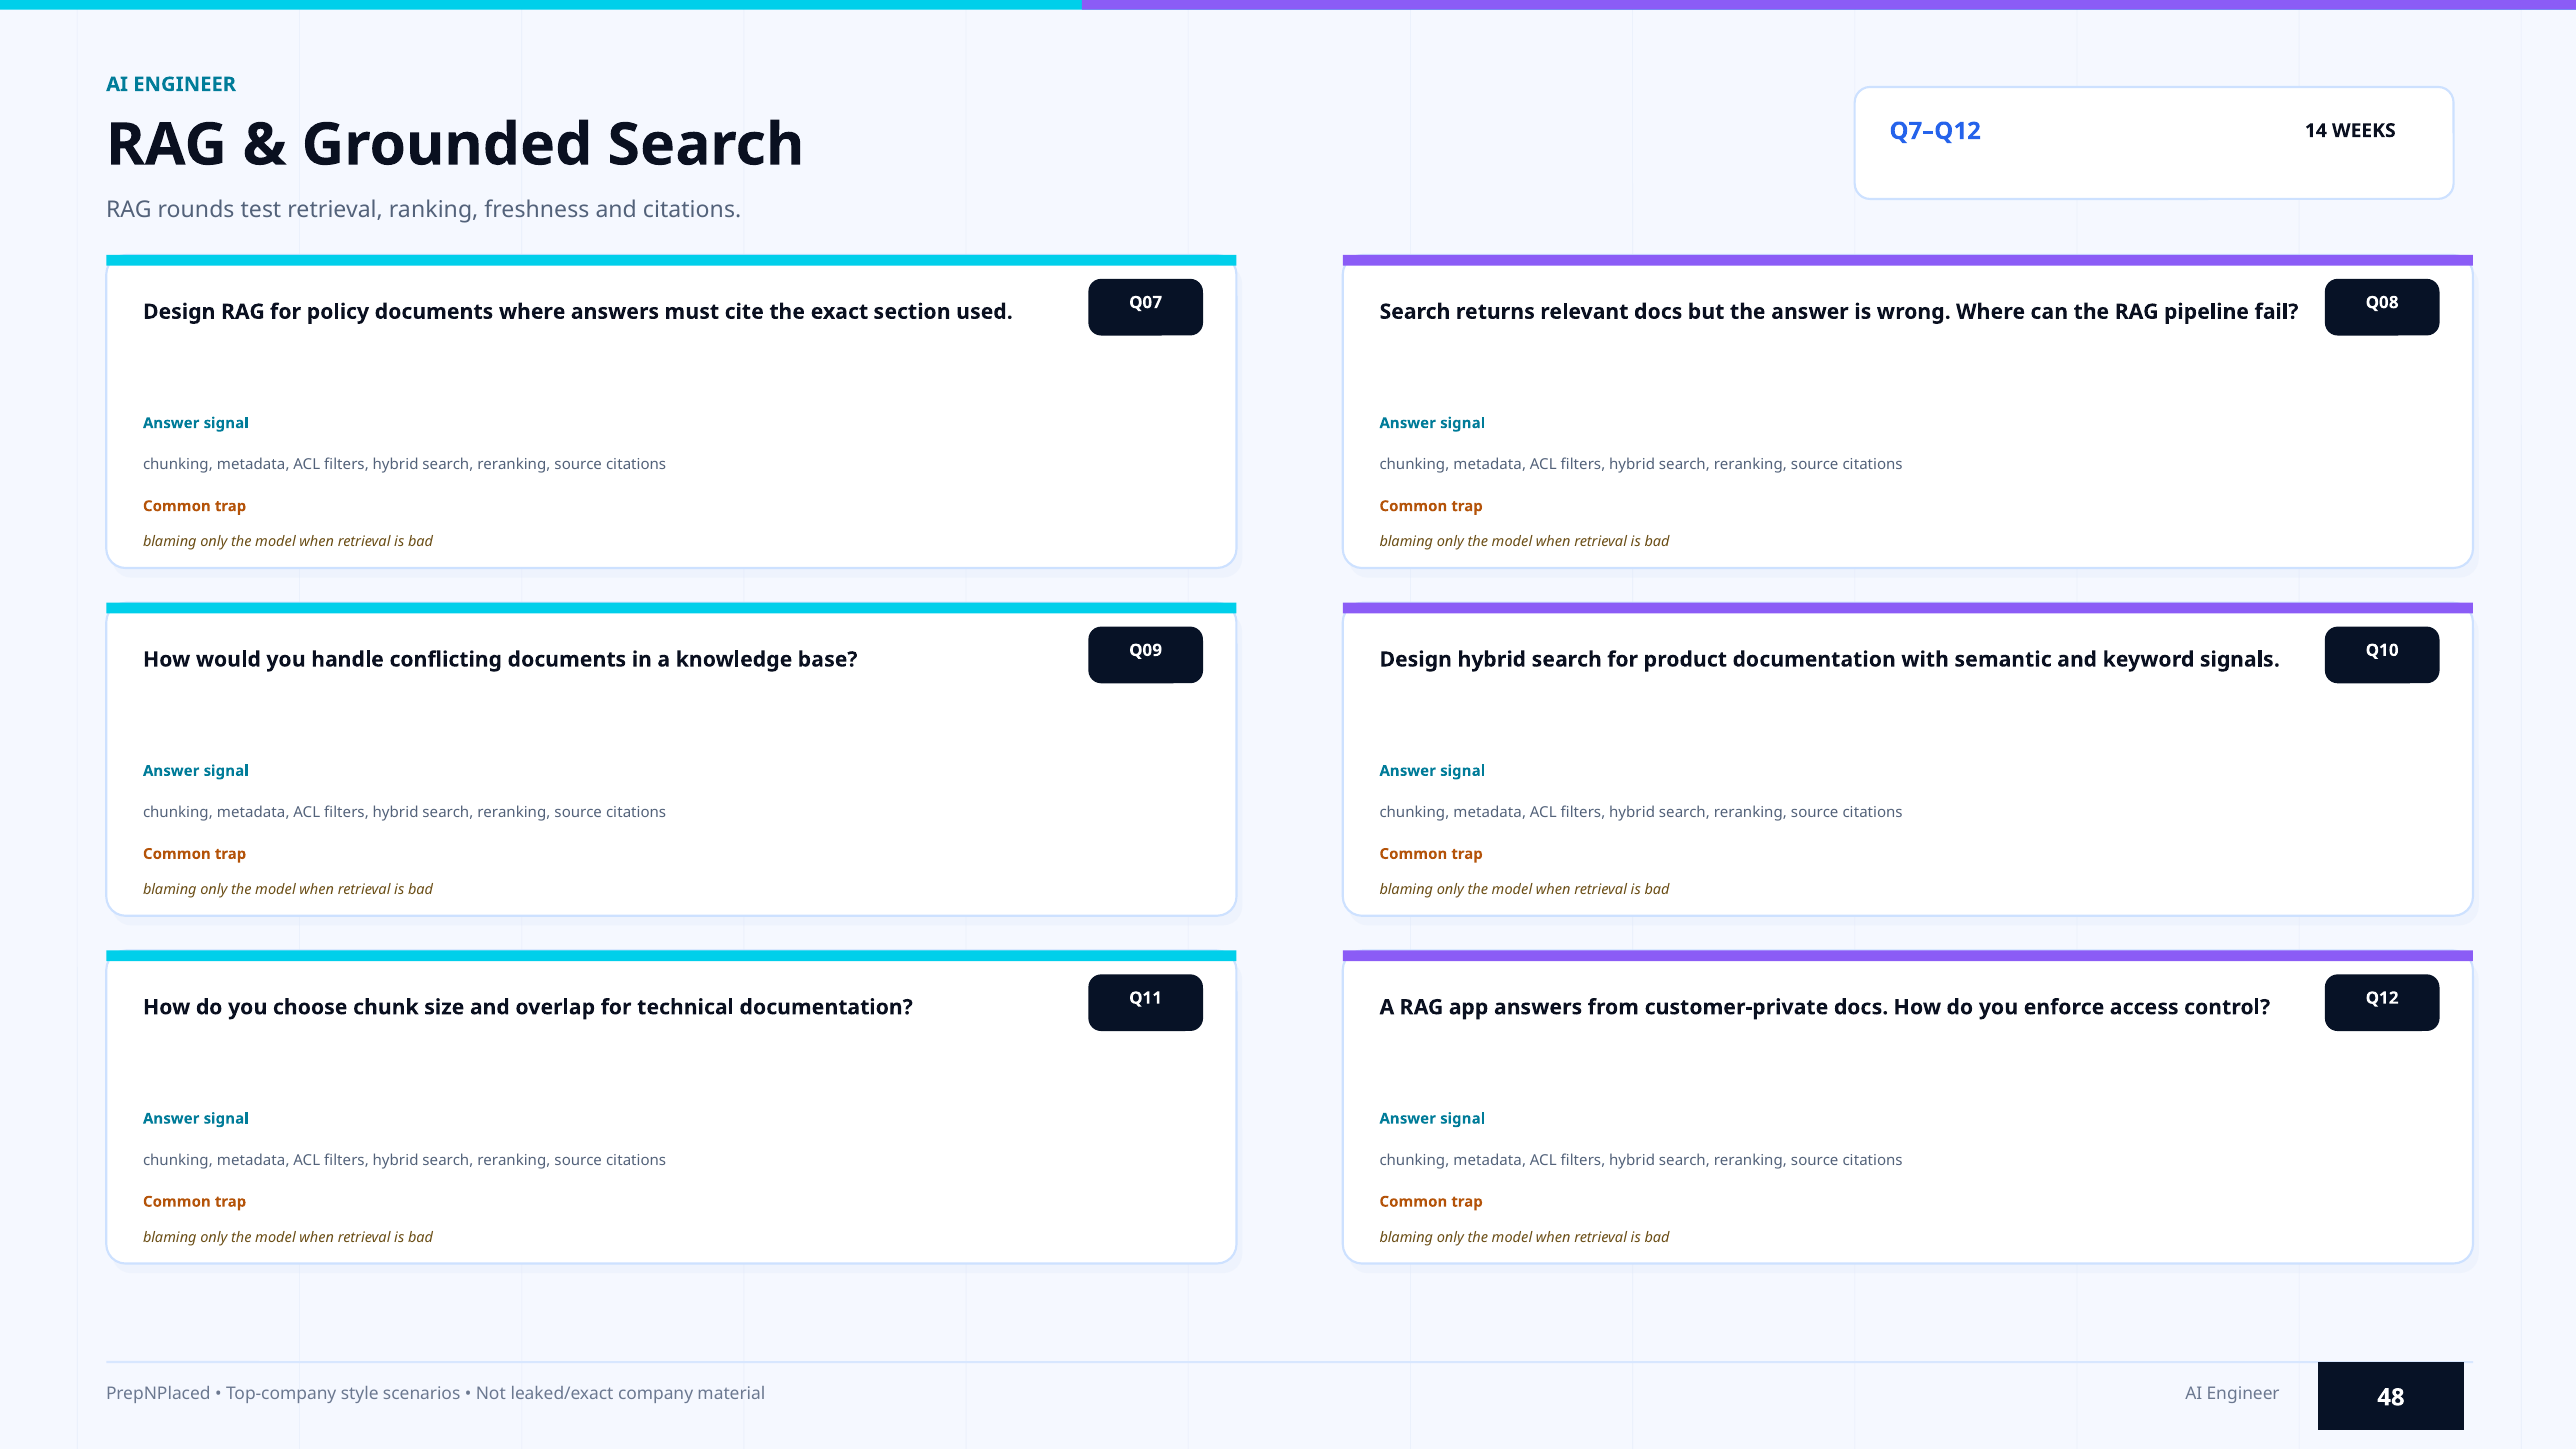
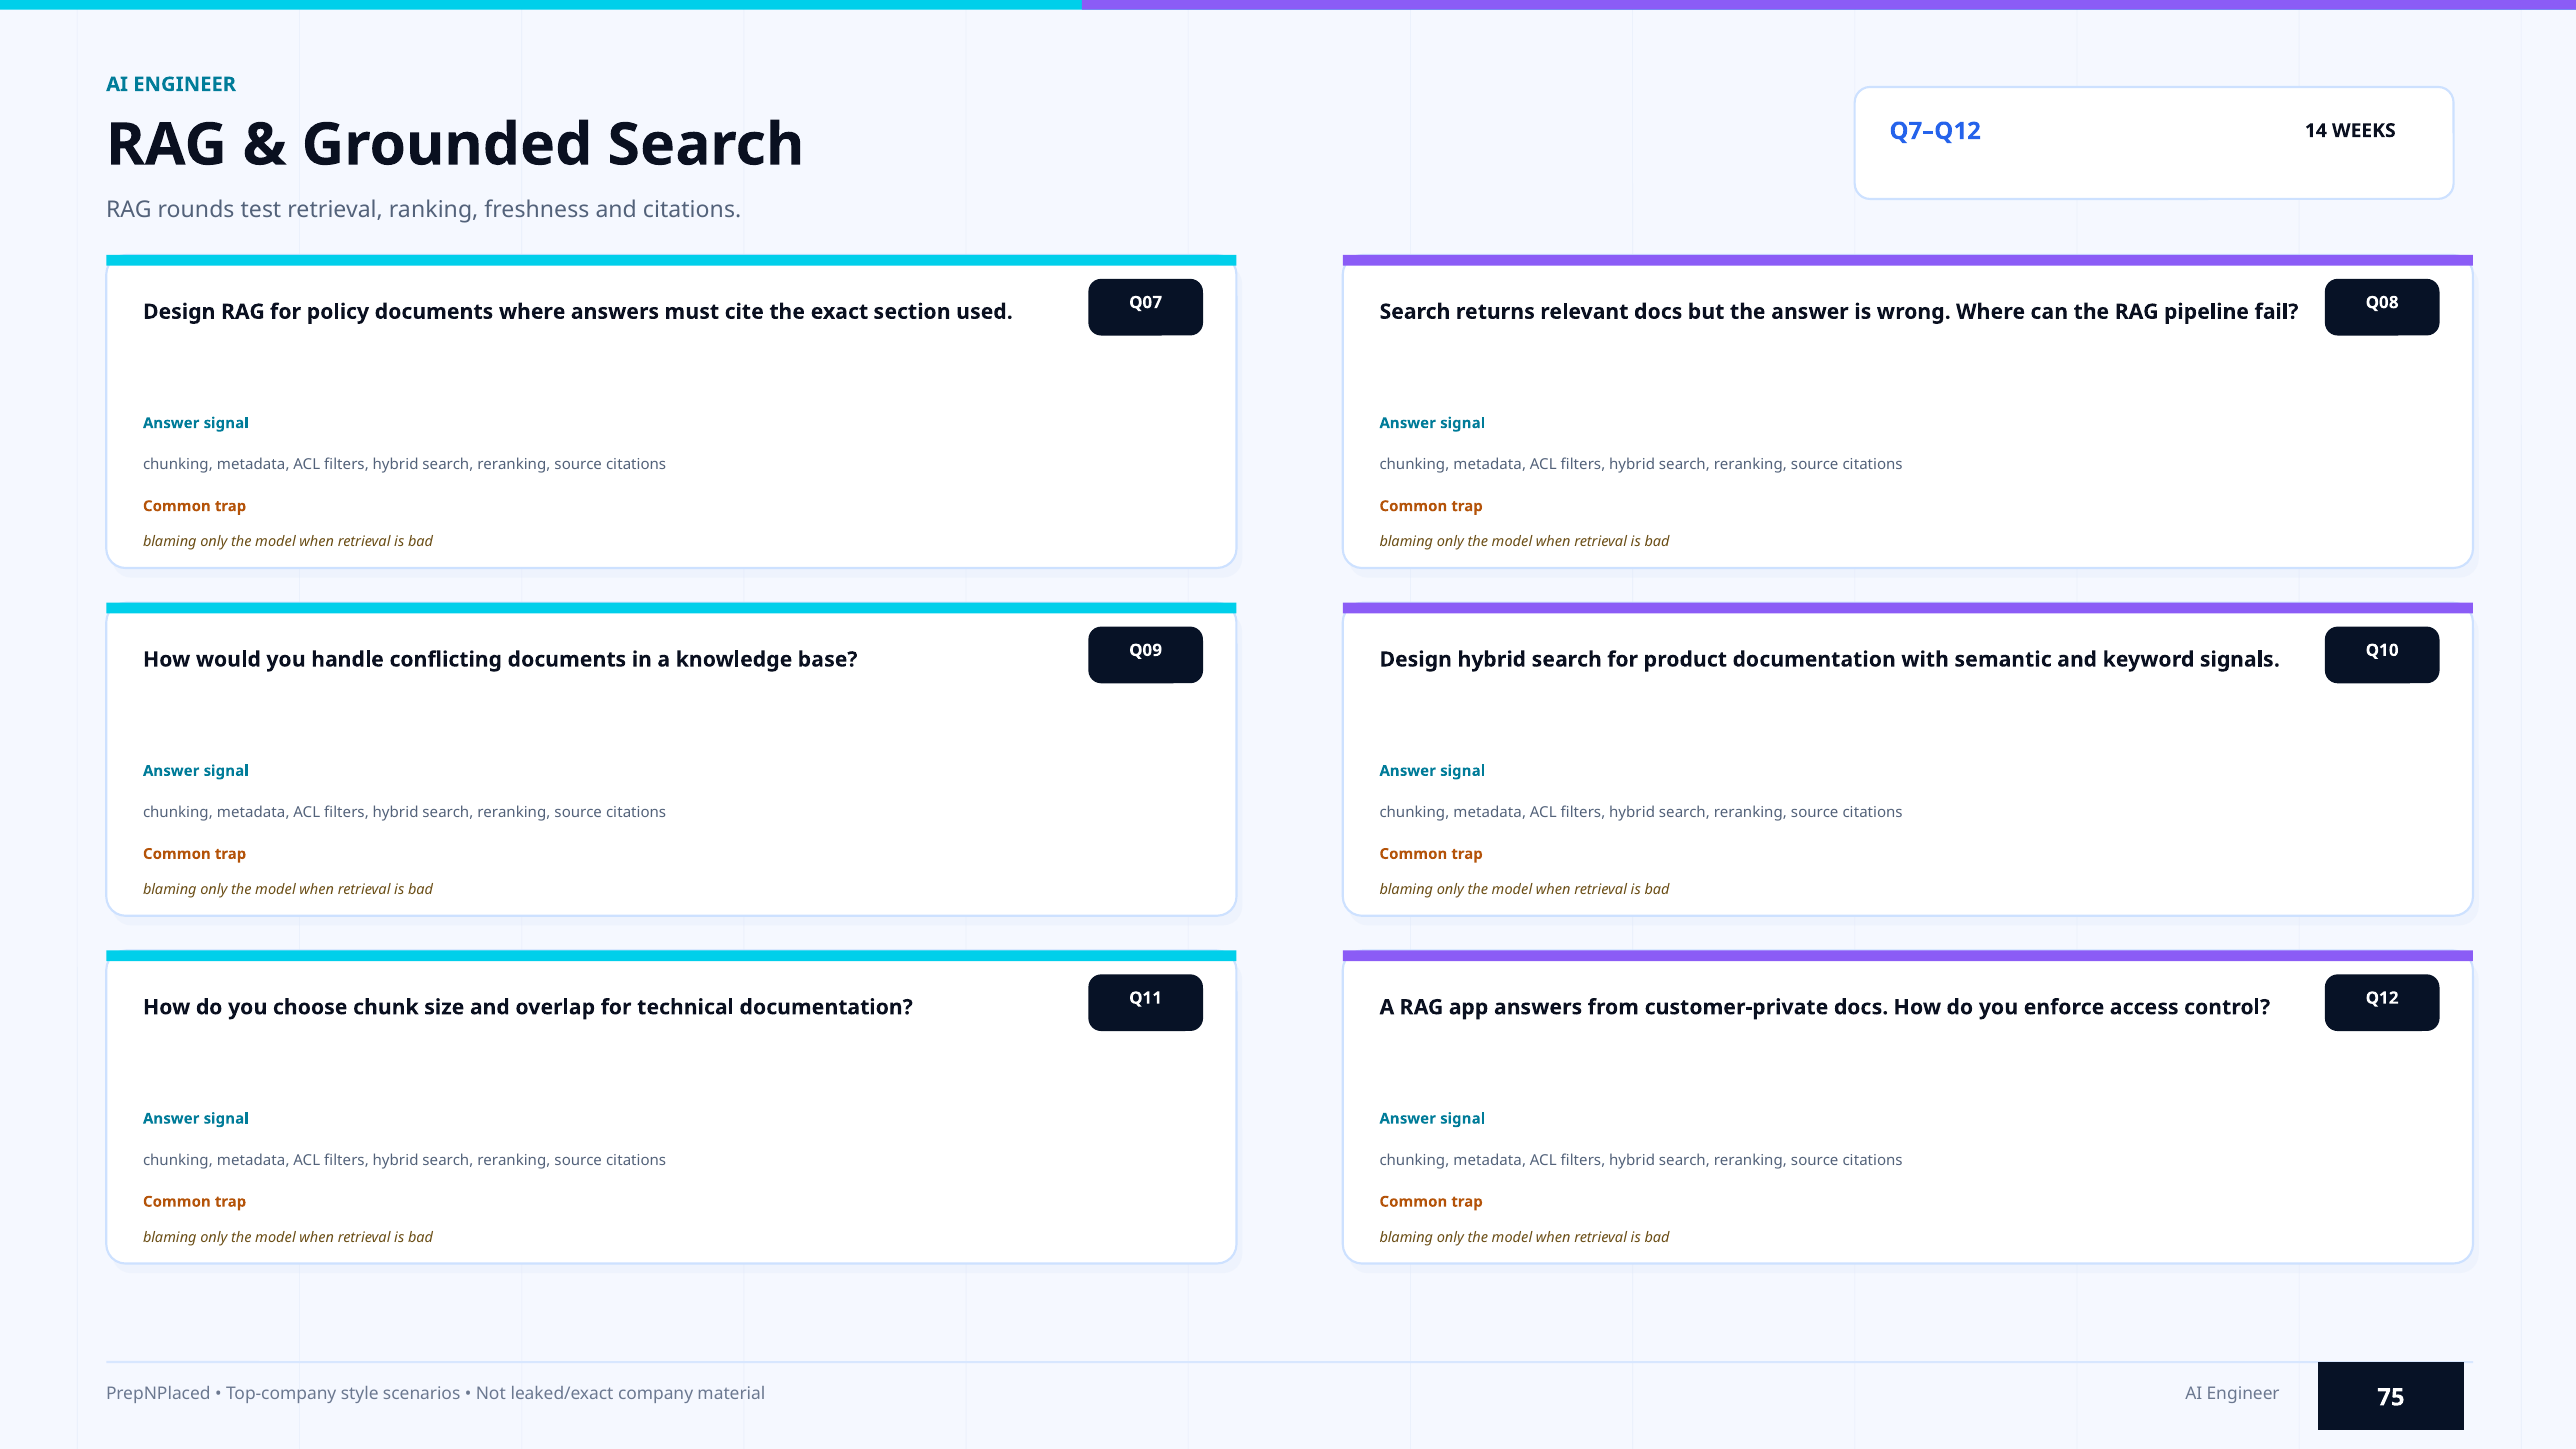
48: 48 -> 75 (2391, 1398)
